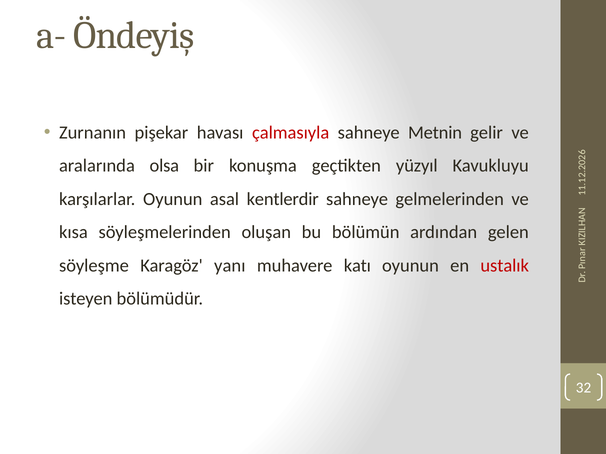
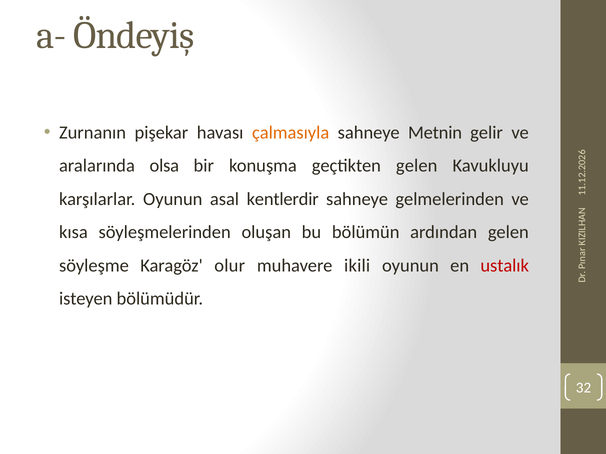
çalmasıyla colour: red -> orange (291, 133)
geçtikten yüzyıl: yüzyıl -> gelen (417, 166)
yanı: yanı -> olur (230, 266)
katı: katı -> ikili (357, 266)
